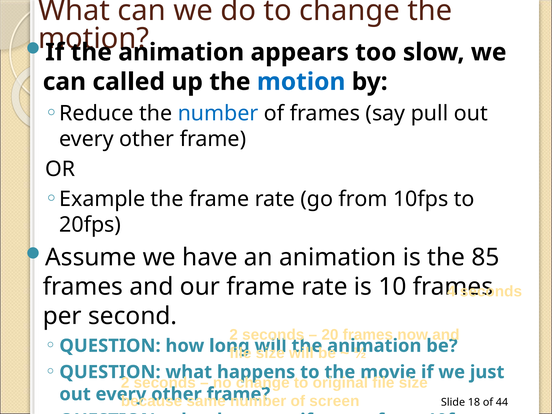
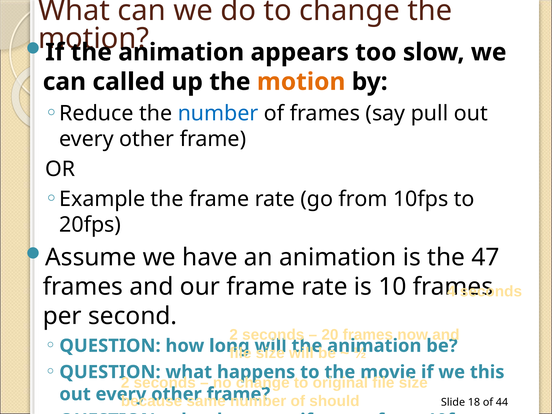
motion colour: blue -> orange (301, 82)
85: 85 -> 47 (486, 257)
just: just -> this (487, 372)
screen: screen -> should (334, 401)
